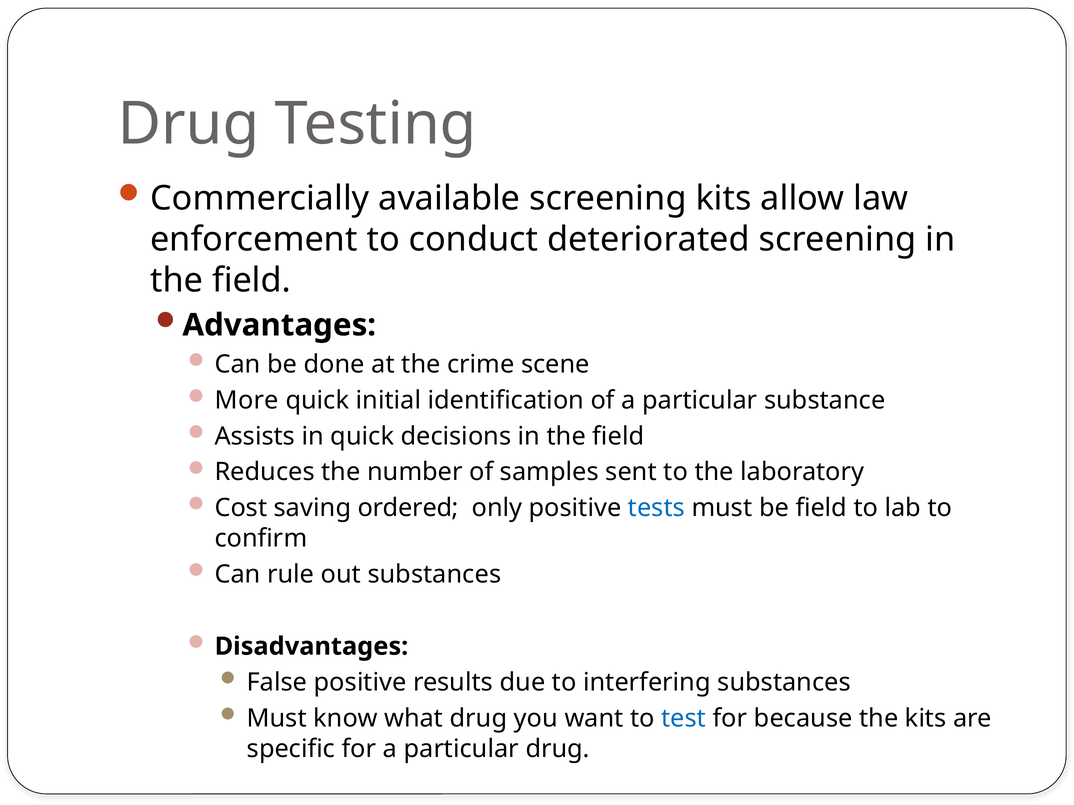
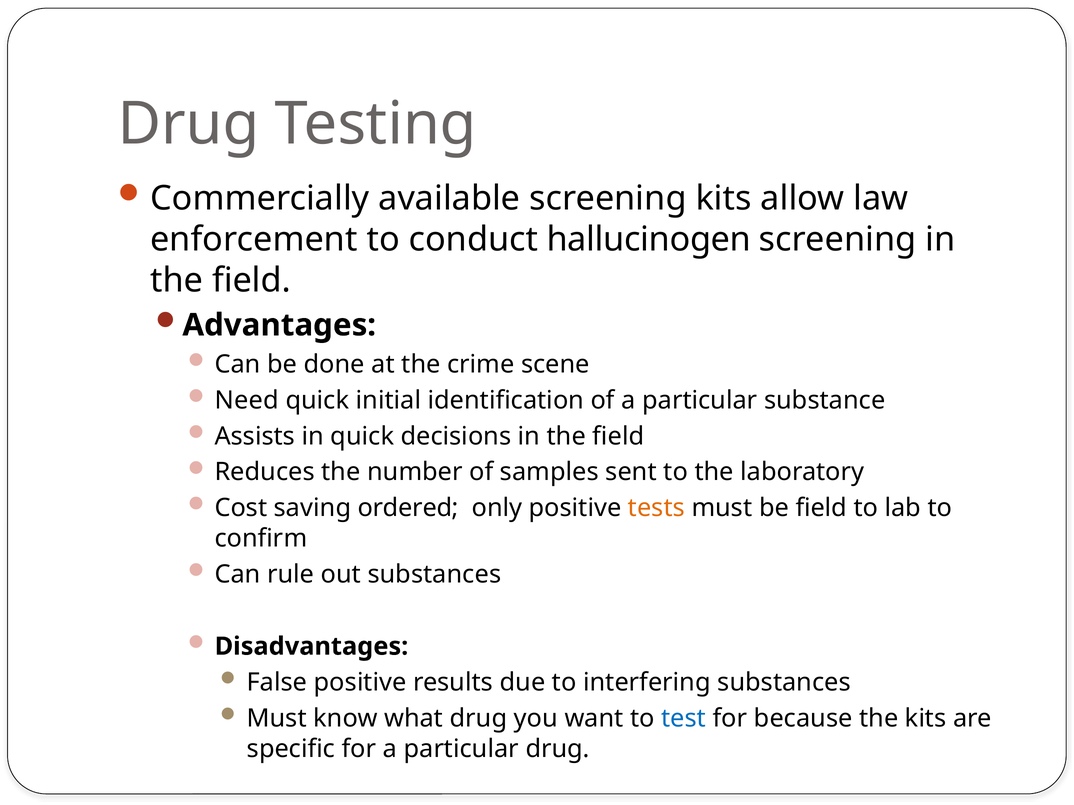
deteriorated: deteriorated -> hallucinogen (649, 239)
More: More -> Need (247, 400)
tests colour: blue -> orange (656, 508)
